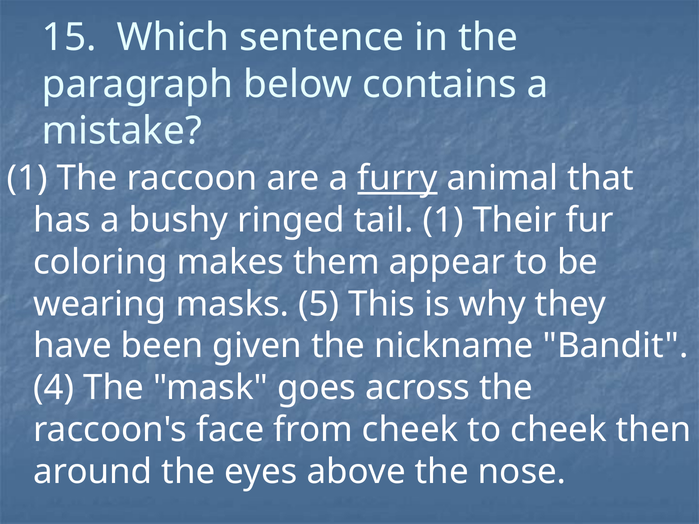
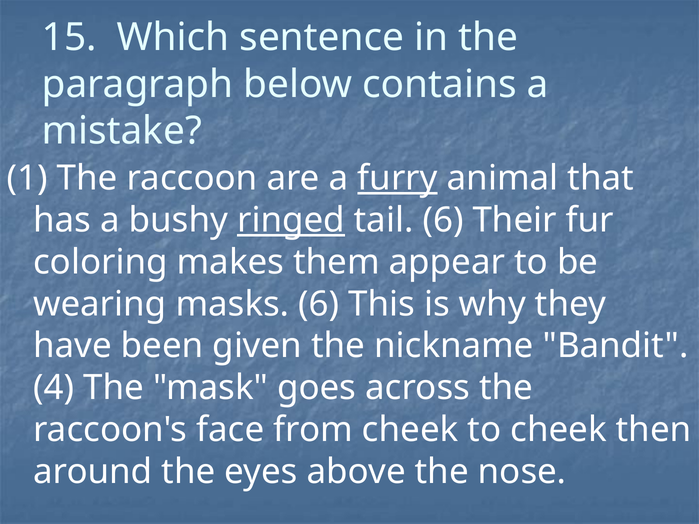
ringed underline: none -> present (291, 220)
tail 1: 1 -> 6 (443, 220)
masks 5: 5 -> 6 (319, 304)
